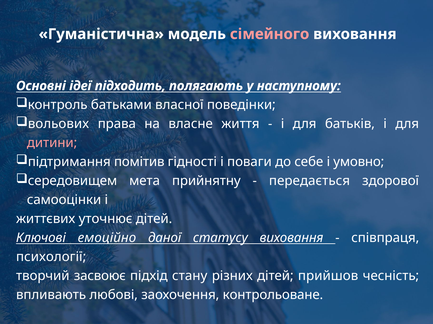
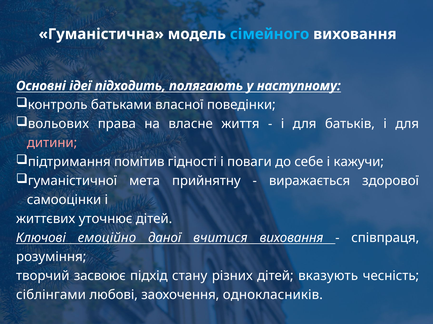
сімейного colour: pink -> light blue (270, 34)
умовно: умовно -> кажучи (359, 162)
середовищем: середовищем -> гуманістичної (72, 181)
передається: передається -> виражається (310, 181)
статусу: статусу -> вчитися (220, 238)
психології: психології -> розуміння (51, 257)
прийшов: прийшов -> вказують (328, 276)
впливають: впливають -> сіблінгами (51, 295)
контрольоване: контрольоване -> однокласників (273, 295)
